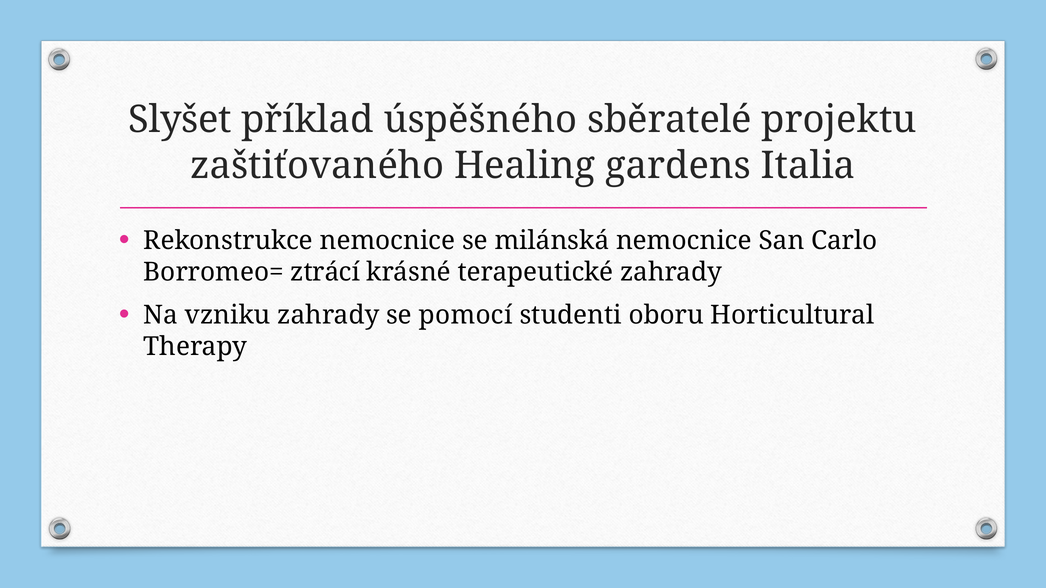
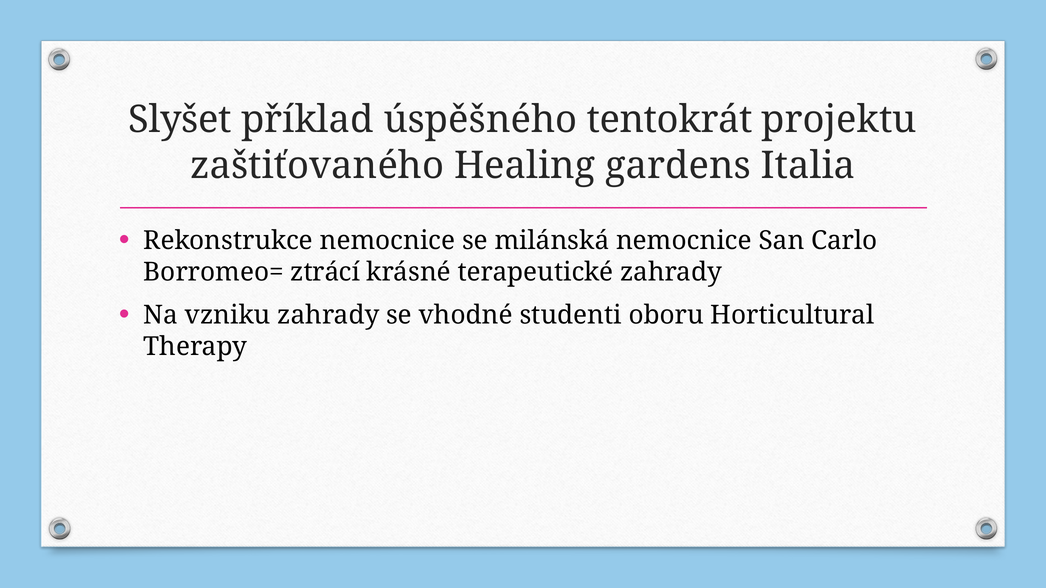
sběratelé: sběratelé -> tentokrát (670, 120)
pomocí: pomocí -> vhodné (466, 315)
